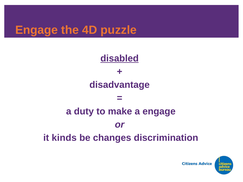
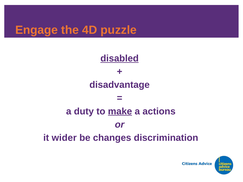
make underline: none -> present (120, 111)
a engage: engage -> actions (159, 111)
kinds: kinds -> wider (64, 138)
